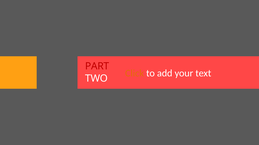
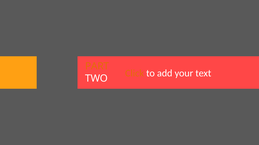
PART colour: red -> orange (97, 67)
